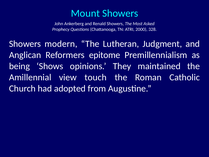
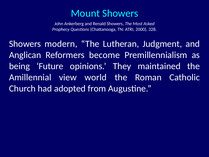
epitome: epitome -> become (105, 55)
Shows: Shows -> Future (50, 66)
touch: touch -> world (96, 77)
